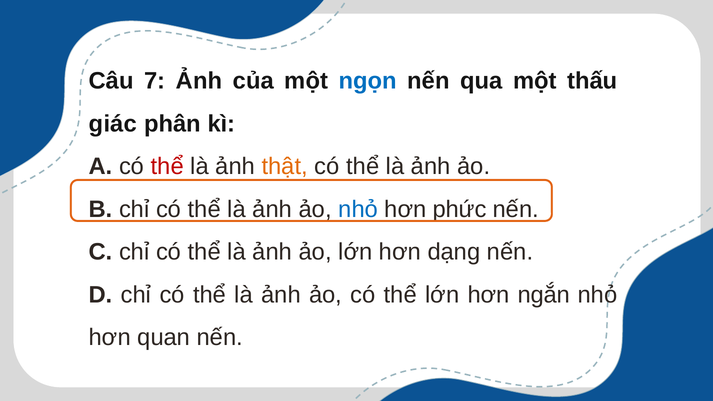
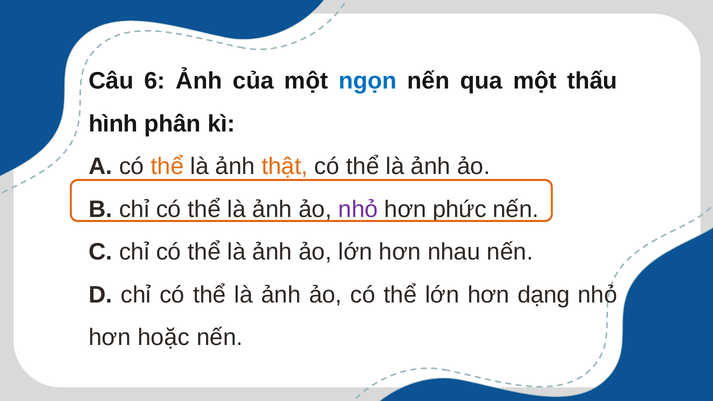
7: 7 -> 6 (155, 81)
giác: giác -> hình (113, 124)
thể colour: red -> orange (167, 167)
nhỏ colour: blue -> purple (358, 209)
dạng: dạng -> nhau (454, 252)
ngắn: ngắn -> dạng (544, 295)
quan: quan -> hoặc (164, 338)
